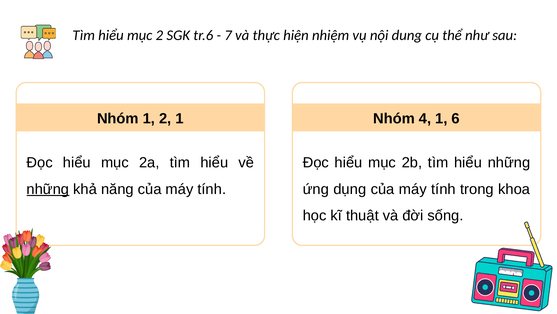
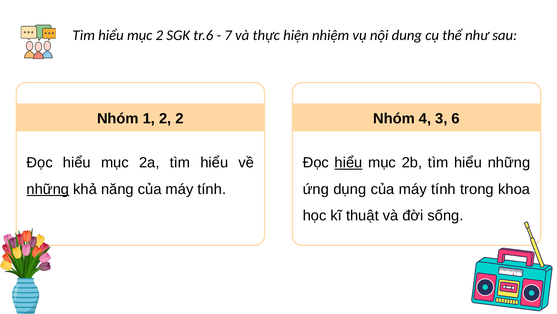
2 1: 1 -> 2 (180, 118)
4 1: 1 -> 3 (441, 118)
hiểu underline: none -> present (349, 162)
